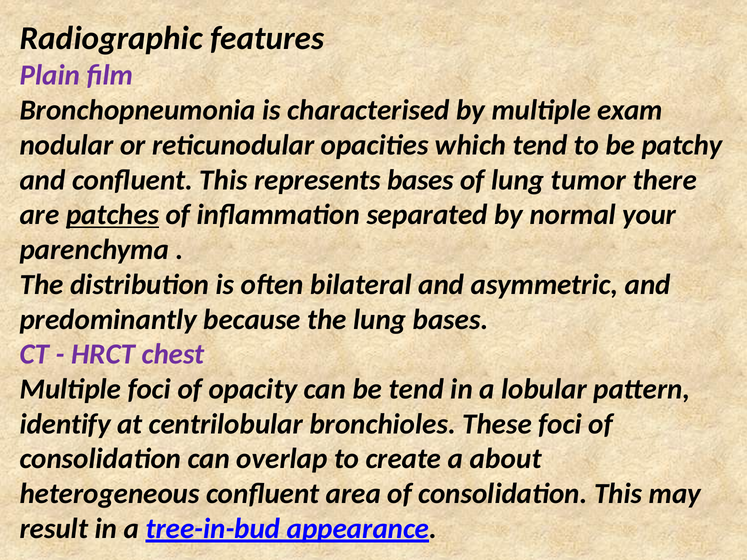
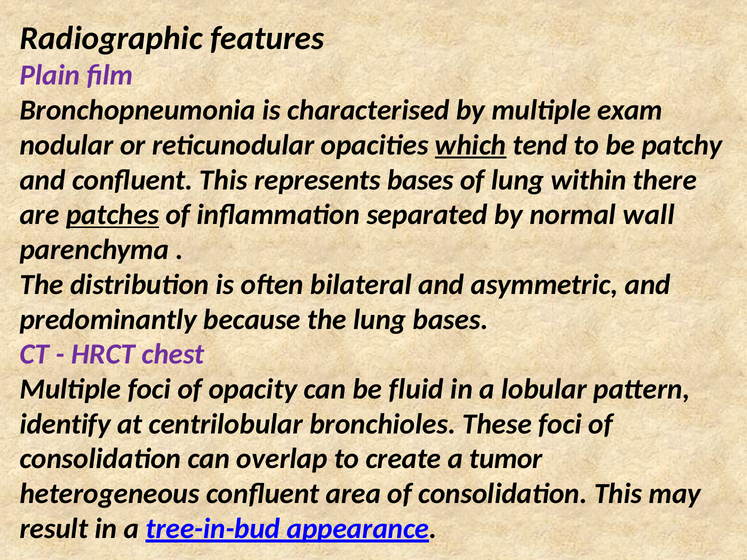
which underline: none -> present (471, 145)
tumor: tumor -> within (589, 180)
your: your -> wall (649, 215)
be tend: tend -> fluid (416, 389)
about: about -> tumor (506, 459)
